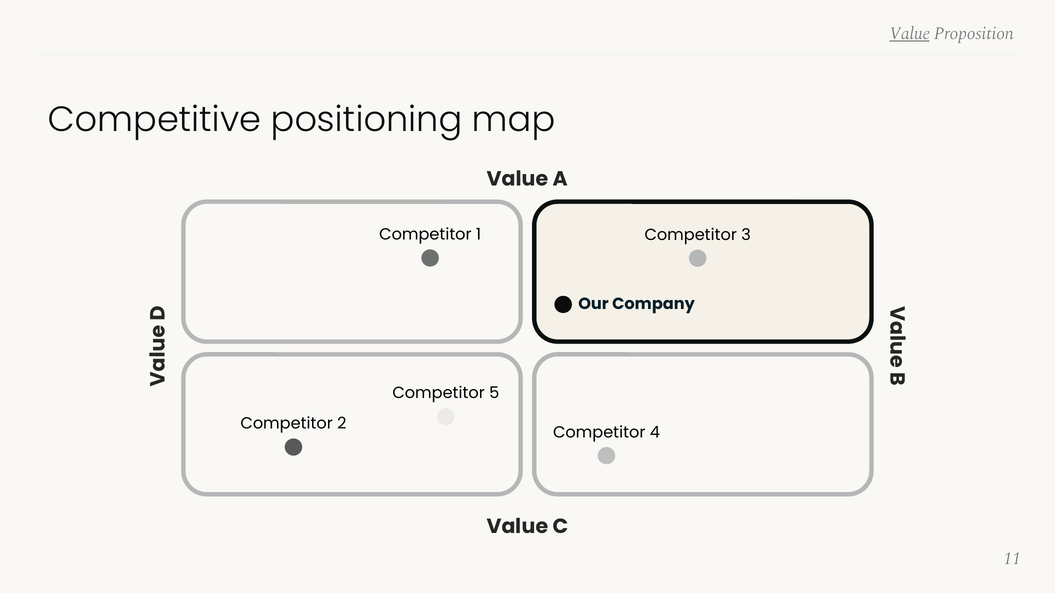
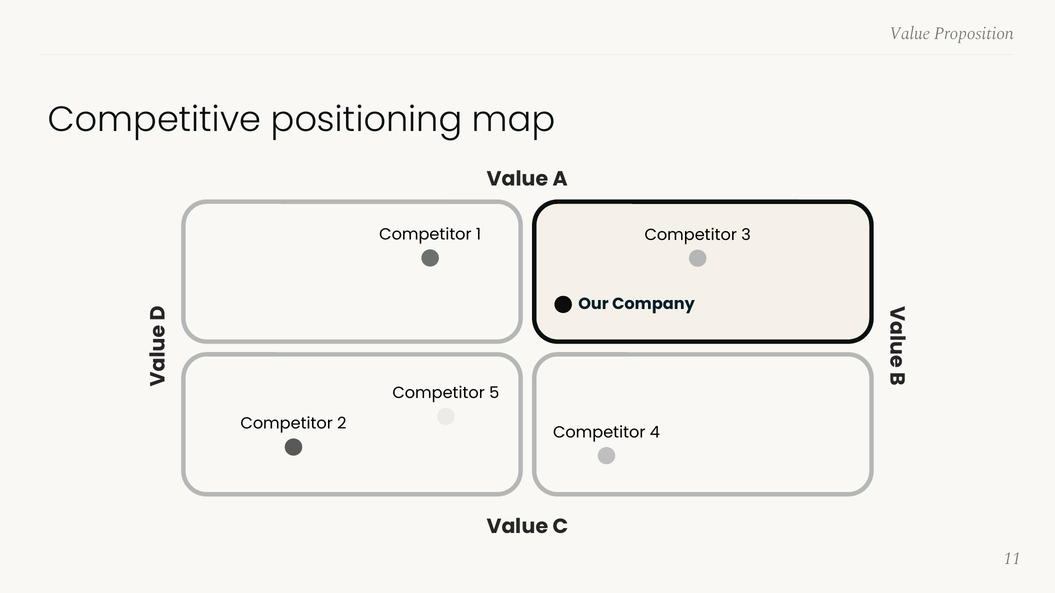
Value underline: present -> none (910, 33)
